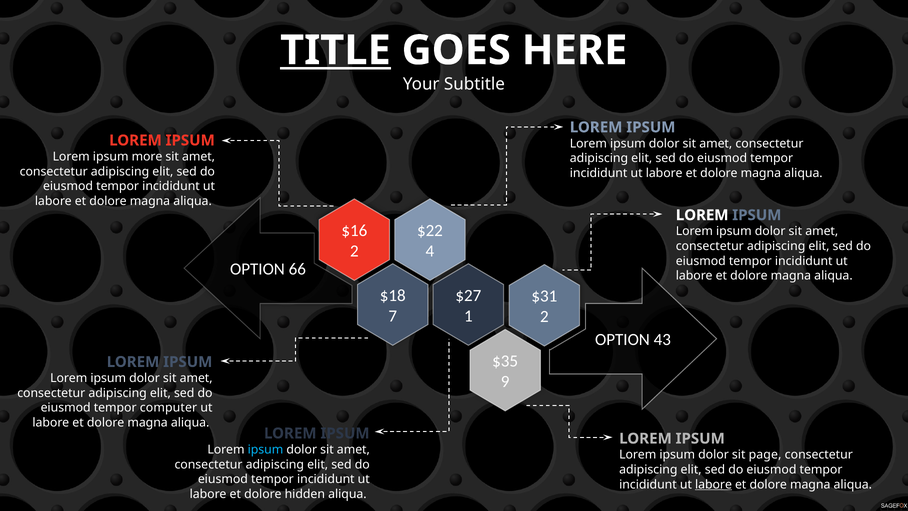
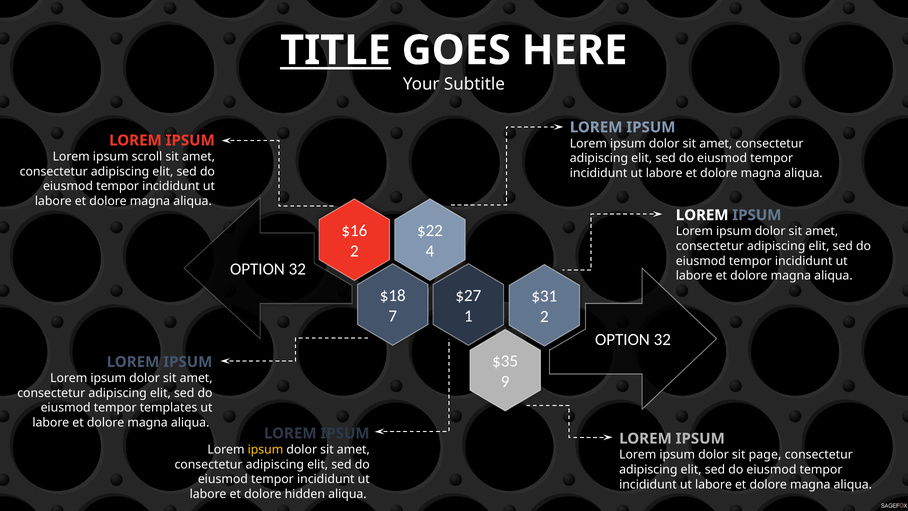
more: more -> scroll (147, 157)
66: 66 -> 32 (297, 269)
43: 43 -> 32 (662, 340)
computer: computer -> templates (169, 408)
ipsum colour: light blue -> yellow (265, 449)
labore underline: present -> none (714, 484)
